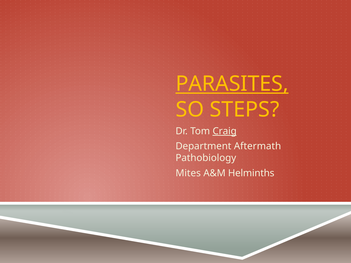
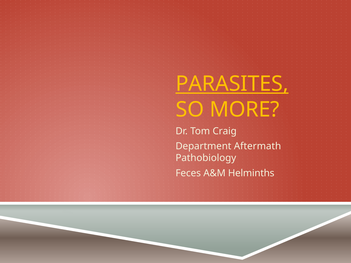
STEPS: STEPS -> MORE (245, 110)
Craig underline: present -> none (225, 131)
Mites: Mites -> Feces (188, 173)
